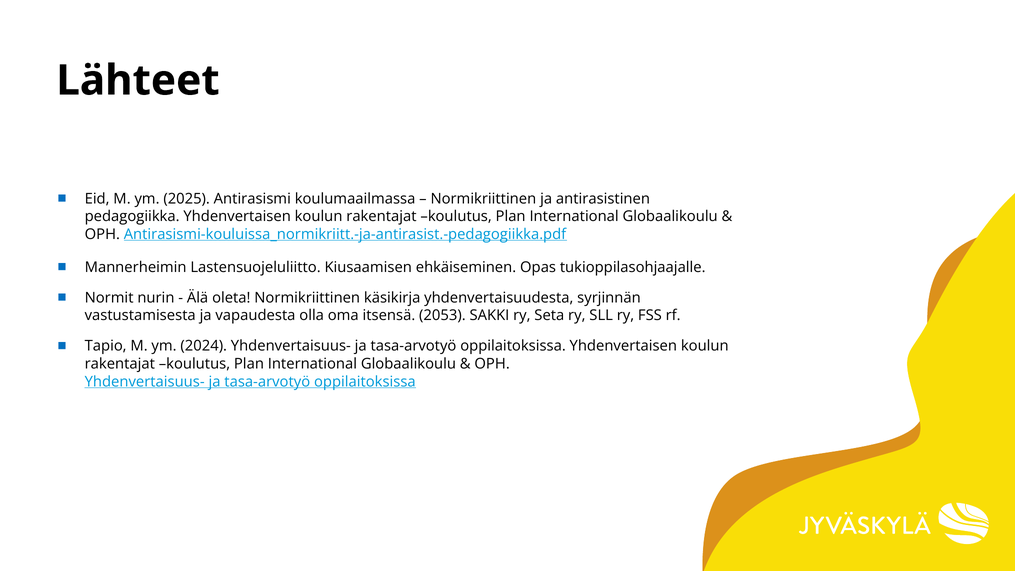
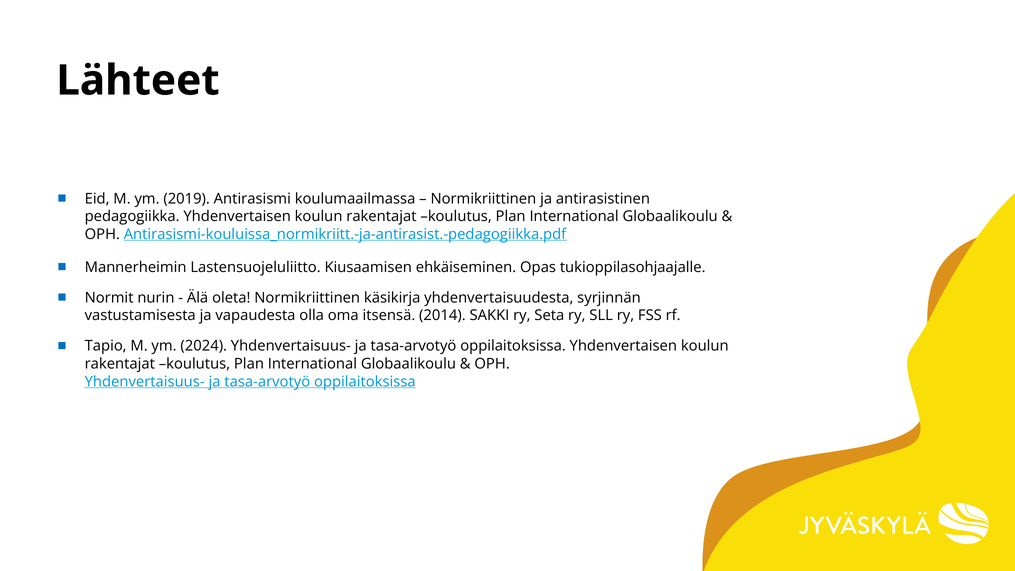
2025: 2025 -> 2019 (187, 199)
2053: 2053 -> 2014 (442, 316)
